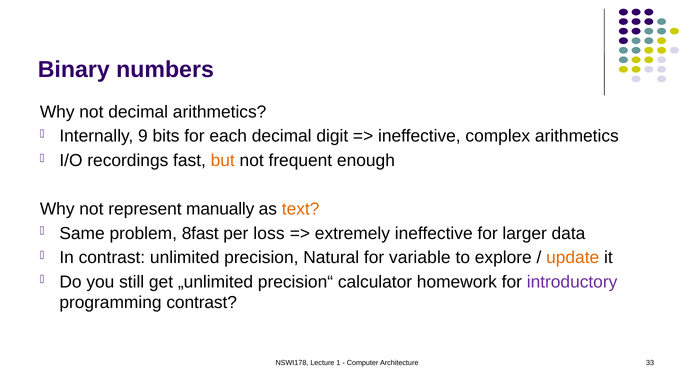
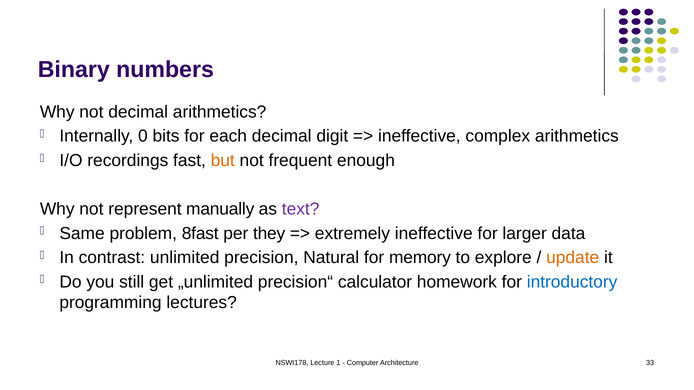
9: 9 -> 0 (143, 136)
text colour: orange -> purple (301, 209)
loss: loss -> they (269, 234)
variable: variable -> memory (420, 258)
introductory colour: purple -> blue (572, 282)
programming contrast: contrast -> lectures (202, 303)
